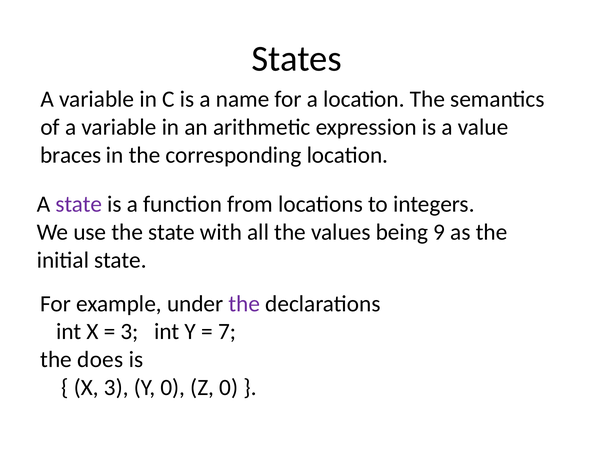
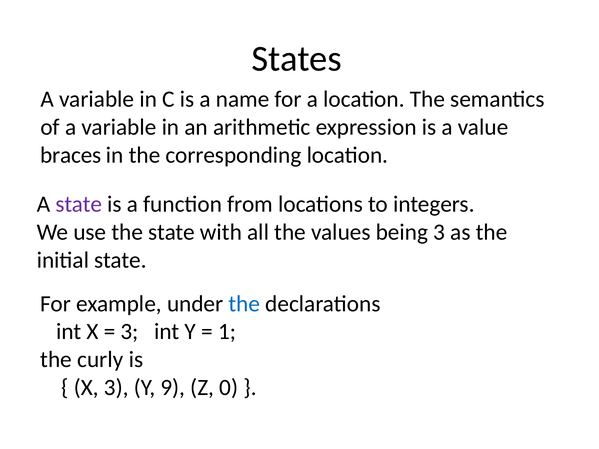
being 9: 9 -> 3 (439, 232)
the colour: purple -> blue (244, 304)
7: 7 -> 1 (227, 332)
does: does -> curly (100, 360)
Y 0: 0 -> 9 (173, 388)
